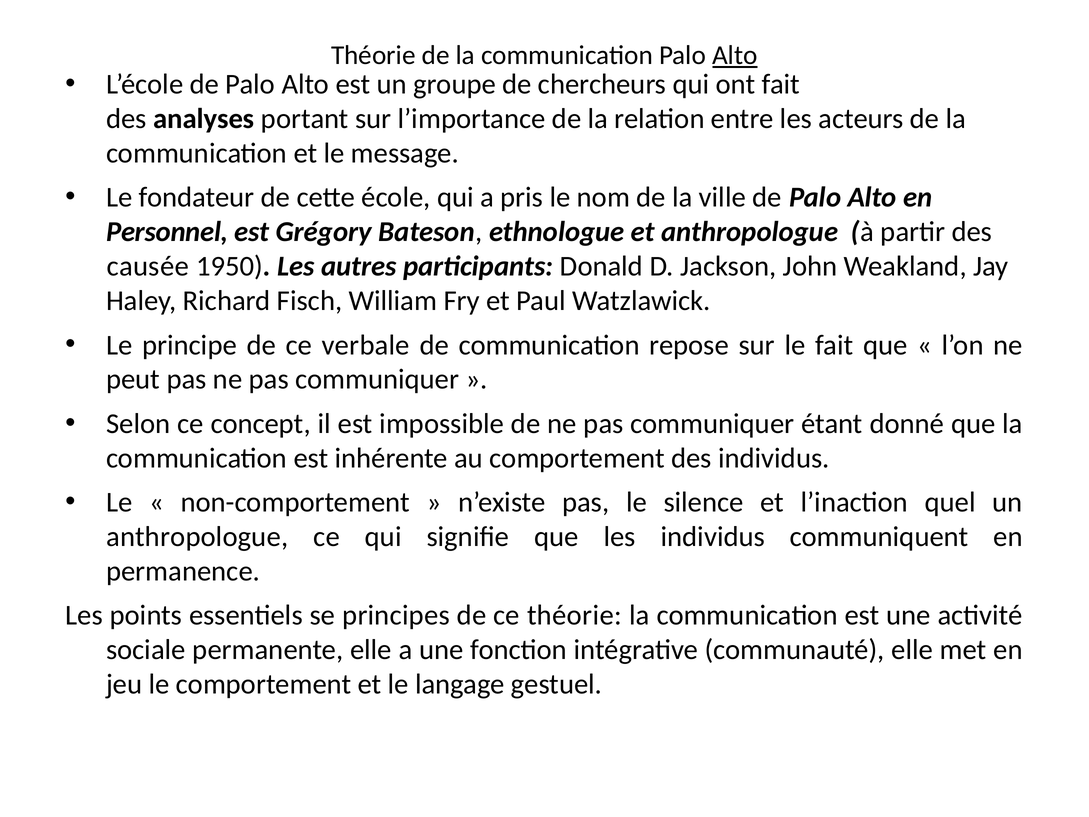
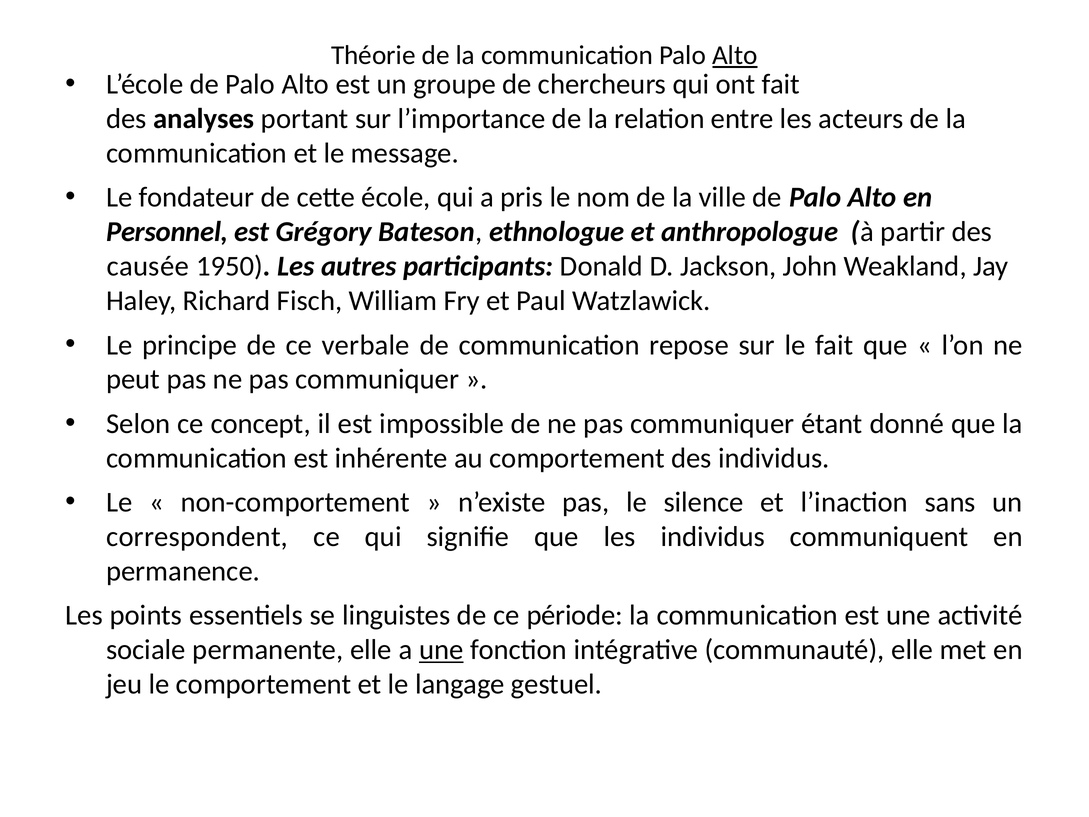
quel: quel -> sans (950, 502)
anthropologue: anthropologue -> correspondent (197, 537)
principes: principes -> linguistes (396, 615)
ce théorie: théorie -> période (575, 615)
une underline: none -> present (441, 650)
